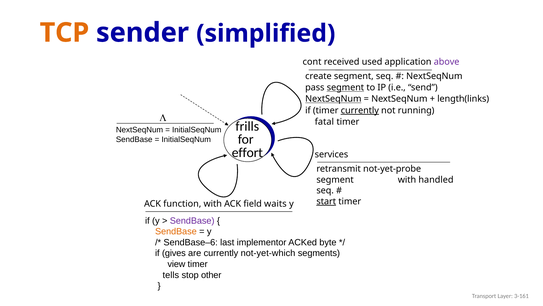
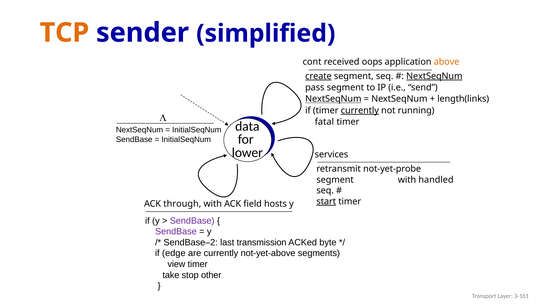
used: used -> oops (372, 62)
above colour: purple -> orange (447, 62)
create underline: none -> present (318, 76)
NextSeqNum underline: none -> present (434, 76)
segment underline: present -> none (345, 87)
frills: frills -> data (247, 126)
effort: effort -> lower (247, 152)
function: function -> through (182, 203)
waits: waits -> hosts (275, 203)
SendBase colour: orange -> purple (176, 231)
SendBase–6: SendBase–6 -> SendBase–2 (191, 242)
implementor: implementor -> transmission (262, 242)
gives: gives -> edge (174, 253)
not-yet-which: not-yet-which -> not-yet-above (268, 253)
tells: tells -> take (171, 275)
